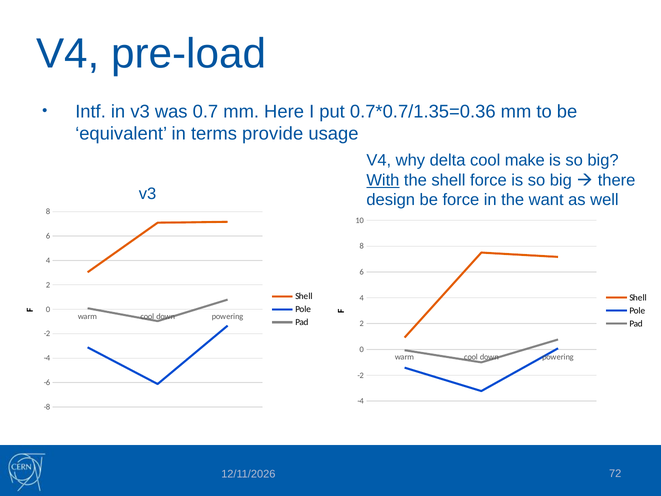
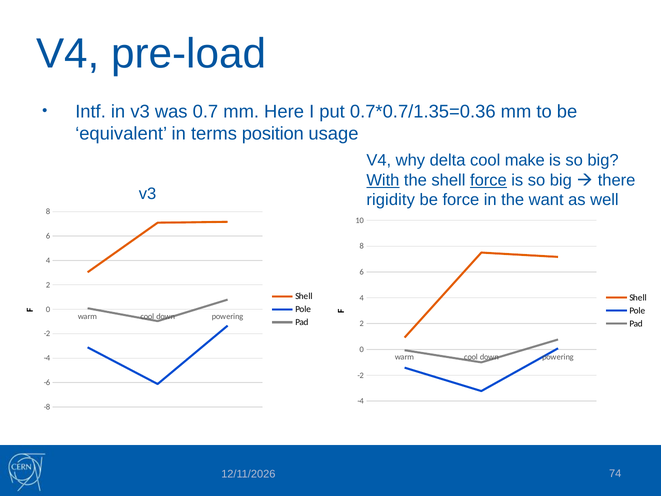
provide: provide -> position (273, 133)
force underline: none -> present (488, 180)
design: design -> rigidity (391, 200)
72: 72 -> 74 (615, 473)
